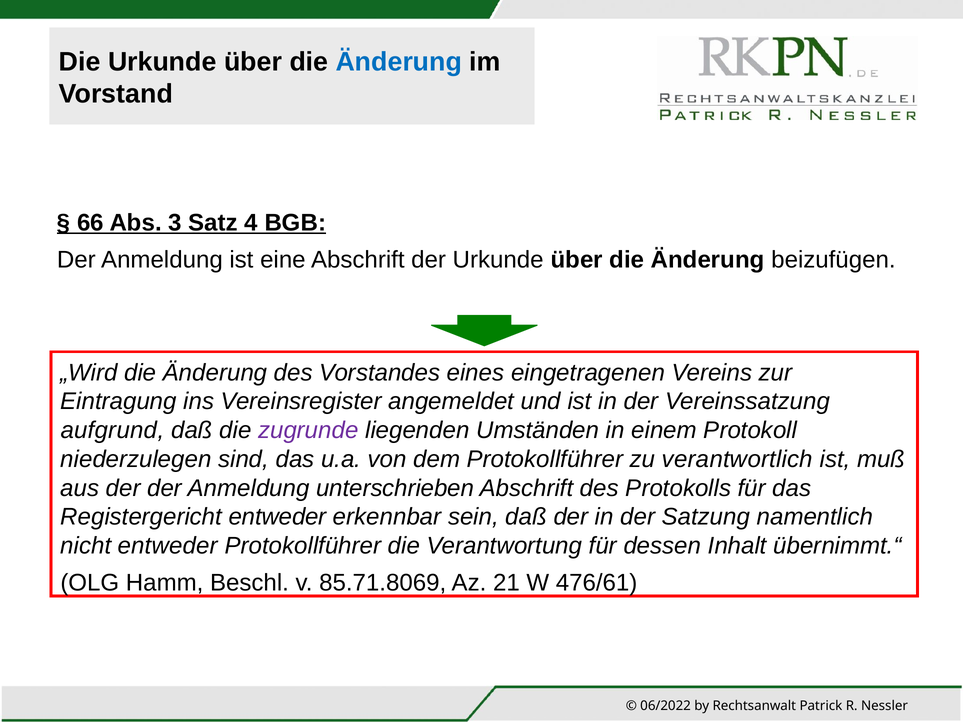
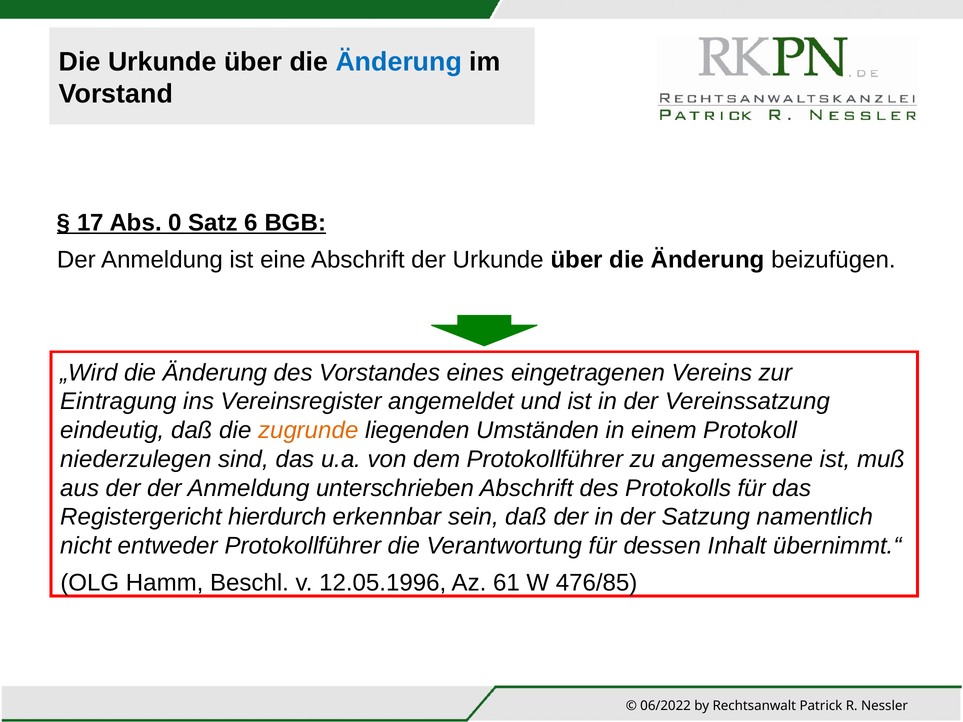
66: 66 -> 17 (90, 223)
3: 3 -> 0 (175, 223)
4: 4 -> 6 (251, 223)
aufgrund: aufgrund -> eindeutig (113, 431)
zugrunde colour: purple -> orange (308, 431)
verantwortlich: verantwortlich -> angemessene (737, 459)
Registergericht entweder: entweder -> hierdurch (278, 517)
85.71.8069: 85.71.8069 -> 12.05.1996 (383, 583)
21: 21 -> 61 (506, 583)
476/61: 476/61 -> 476/85 (597, 583)
